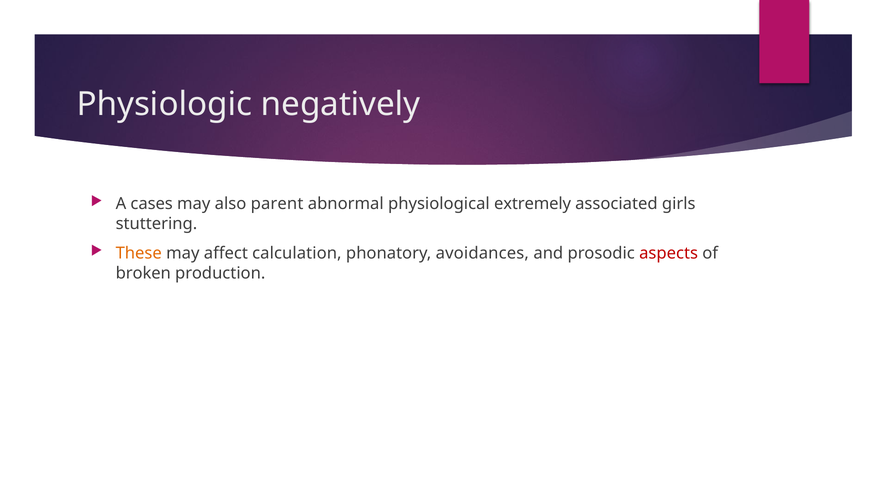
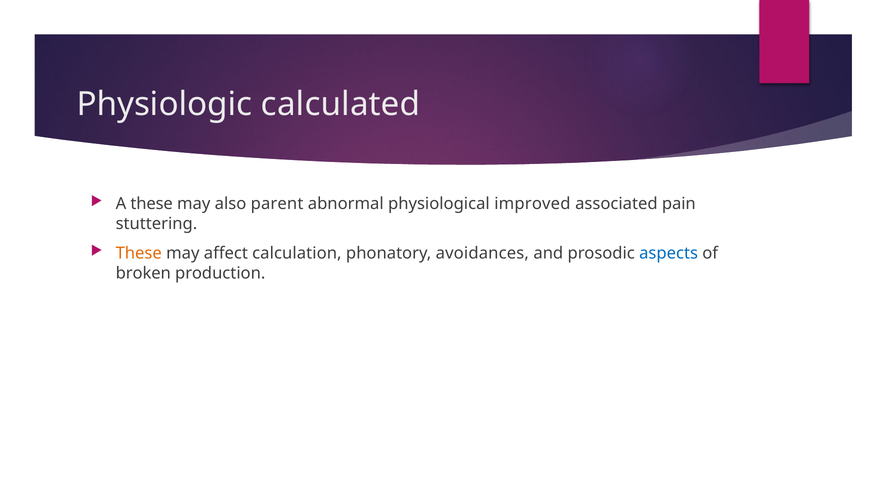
negatively: negatively -> calculated (341, 104)
A cases: cases -> these (152, 204)
extremely: extremely -> improved (532, 204)
girls: girls -> pain (679, 204)
aspects colour: red -> blue (669, 253)
